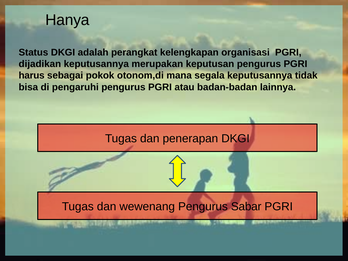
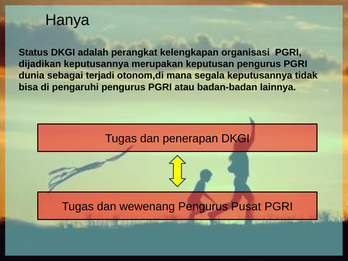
harus: harus -> dunia (32, 76)
pokok: pokok -> terjadi (100, 76)
Sabar: Sabar -> Pusat (246, 207)
